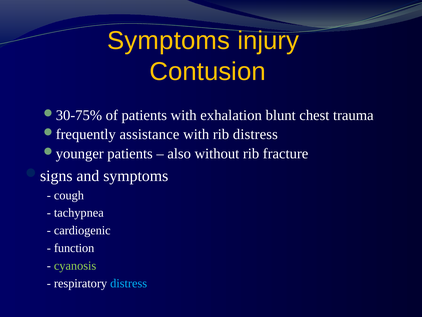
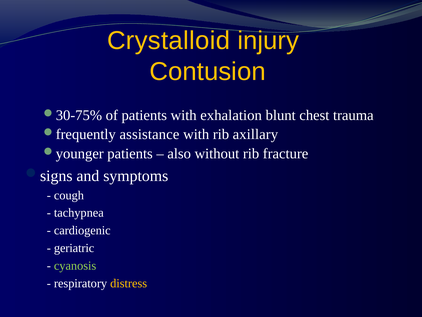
Symptoms: Symptoms -> Crystalloid (169, 41)
rib distress: distress -> axillary (255, 134)
function: function -> geriatric (74, 248)
distress colour: light blue -> yellow (129, 283)
